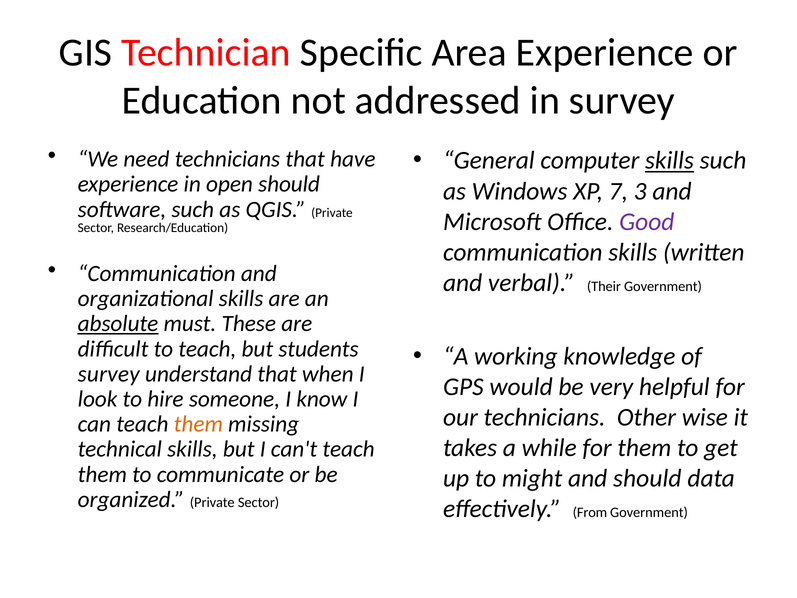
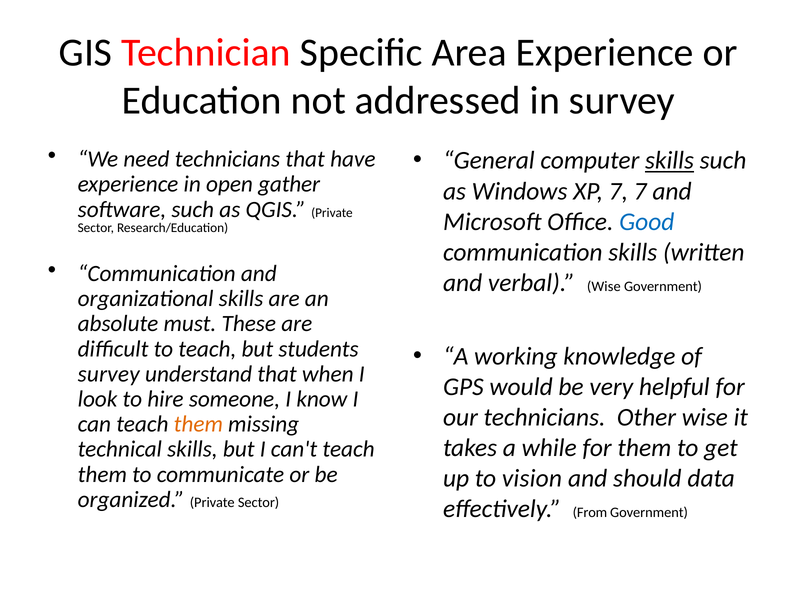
open should: should -> gather (289, 184)
7 3: 3 -> 7 (640, 191)
Good colour: purple -> blue (647, 222)
verbal Their: Their -> Wise (604, 286)
absolute underline: present -> none (118, 324)
might: might -> vision (532, 478)
